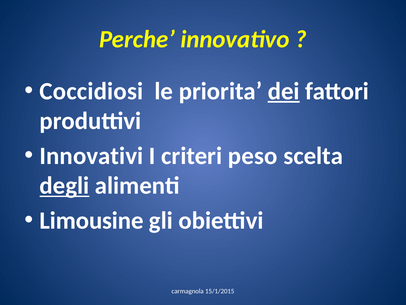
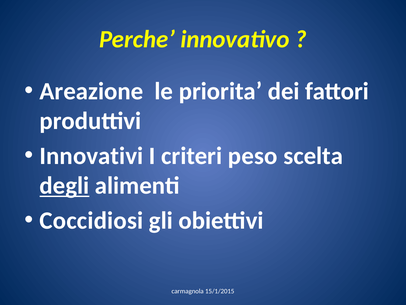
Coccidiosi: Coccidiosi -> Areazione (91, 91)
dei underline: present -> none (284, 91)
Limousine: Limousine -> Coccidiosi (91, 220)
